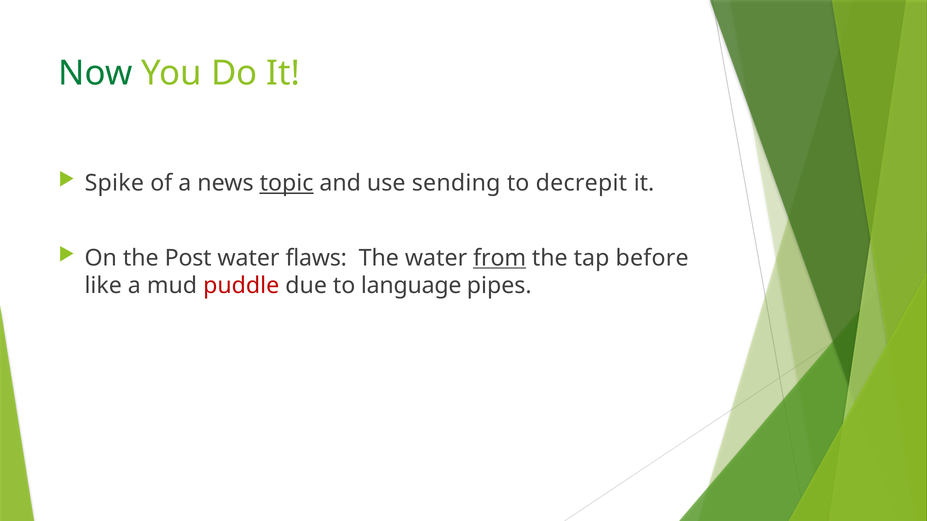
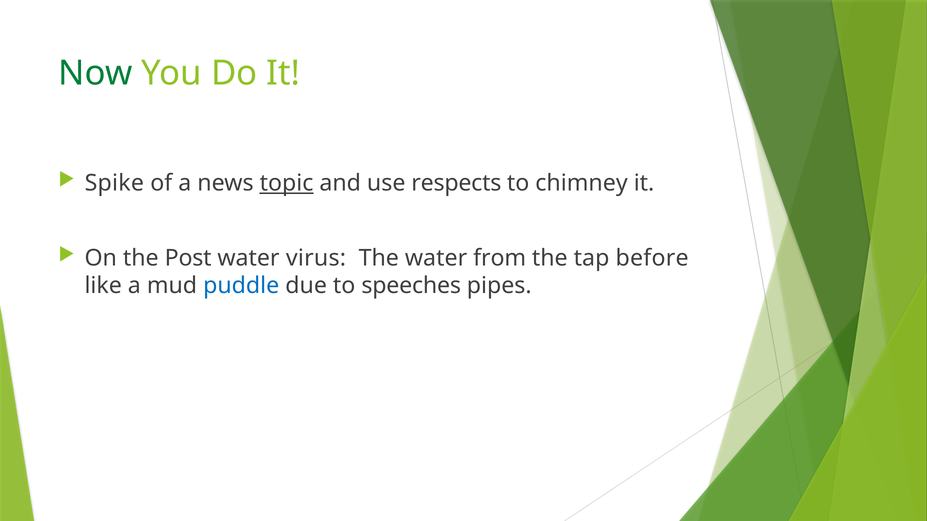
sending: sending -> respects (456, 183)
decrepit: decrepit -> chimney (582, 183)
flaws: flaws -> virus (316, 258)
from underline: present -> none (500, 258)
puddle colour: red -> blue (241, 286)
language: language -> speeches (411, 286)
